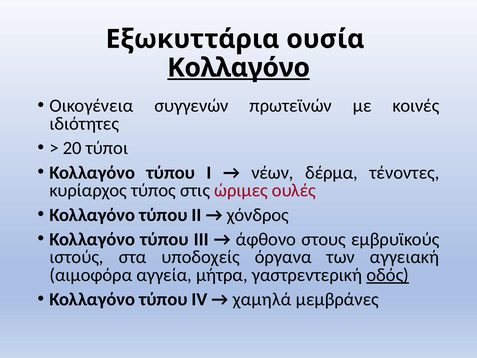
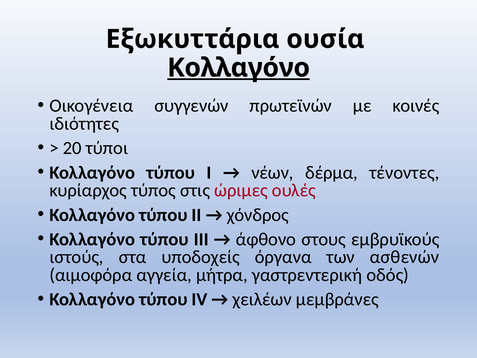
αγγειακή: αγγειακή -> ασθενών (405, 257)
οδός underline: present -> none (388, 275)
χαμηλά: χαμηλά -> χειλέων (262, 299)
